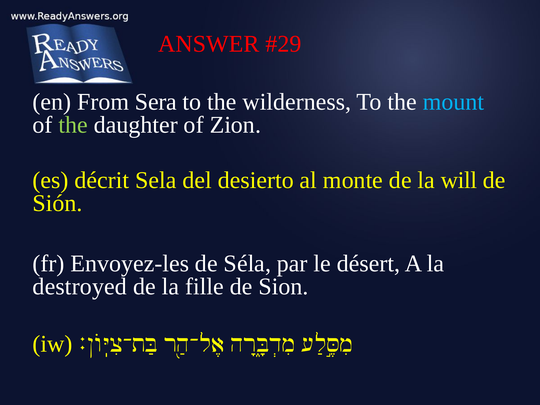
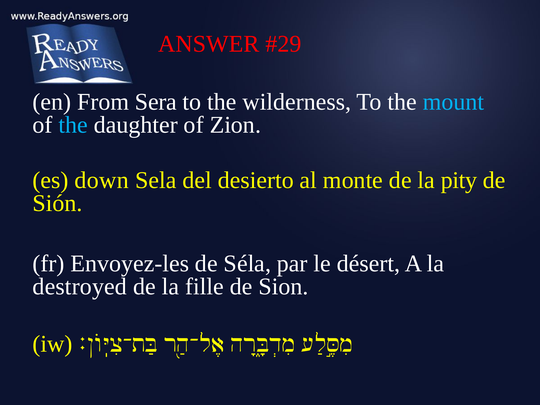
the colour: light green -> light blue (73, 125)
décrit: décrit -> down (102, 180)
will: will -> pity (459, 180)
